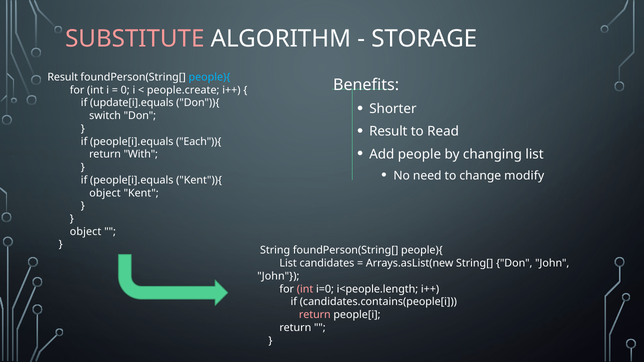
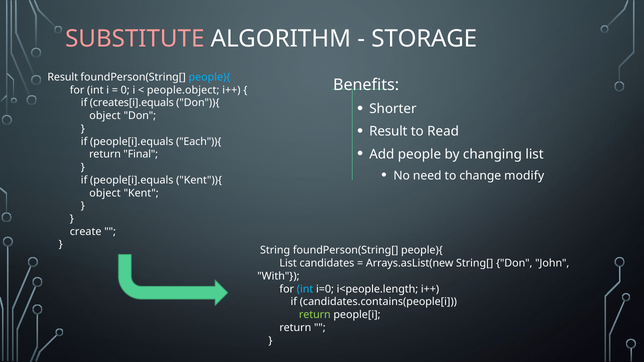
people.create: people.create -> people.object (183, 90)
update[i].equals: update[i].equals -> creates[i].equals (132, 103)
switch: switch -> object (105, 116)
With: With -> Final (141, 154)
object: object -> create (86, 232)
John: John -> With (278, 276)
int colour: pink -> light blue (305, 289)
return colour: pink -> light green (315, 315)
